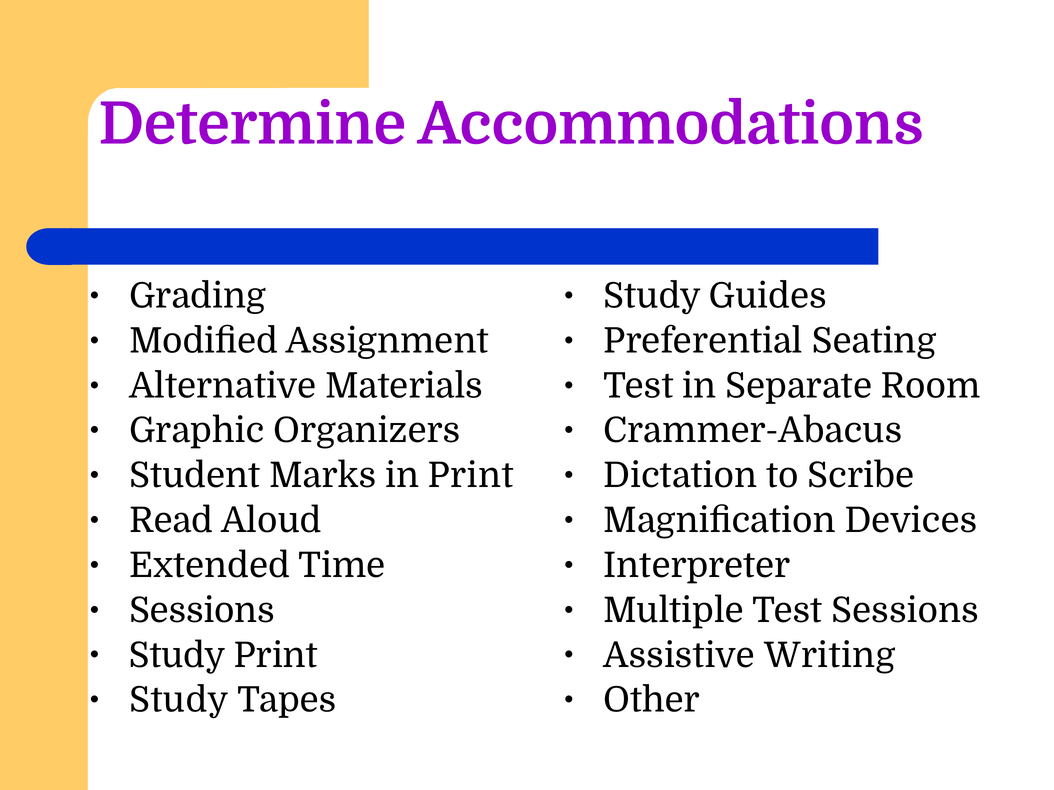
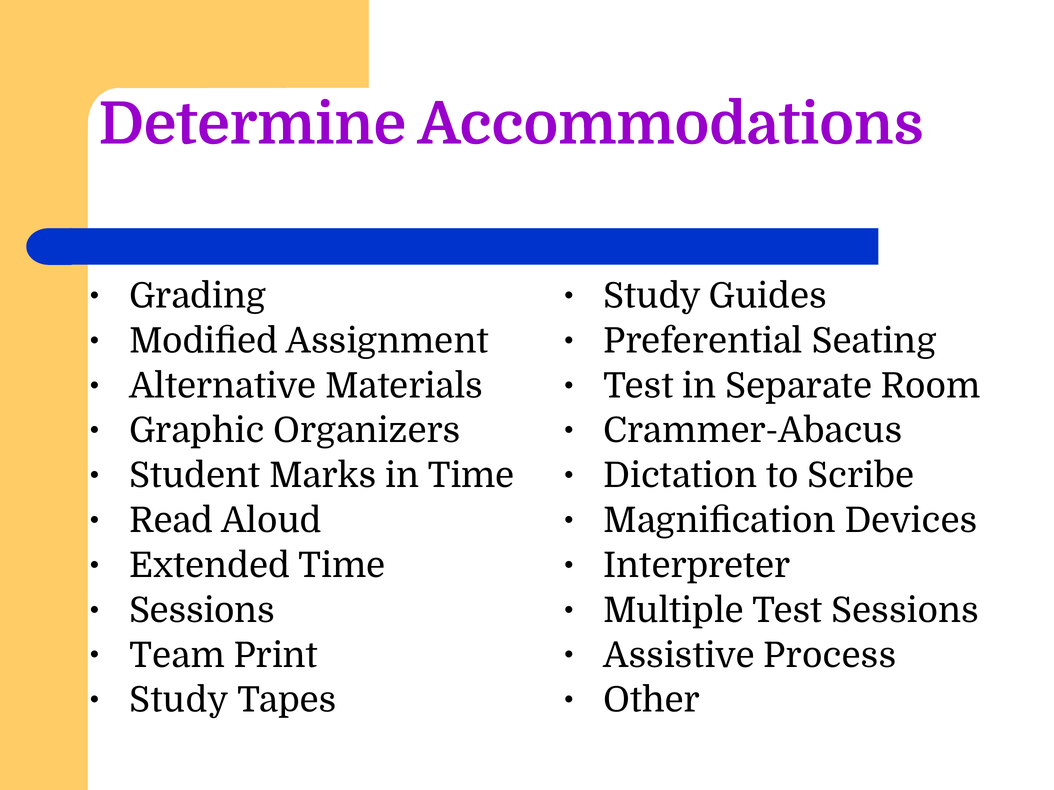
in Print: Print -> Time (471, 476)
Study: Study -> Team (177, 656)
Writing: Writing -> Process (830, 656)
